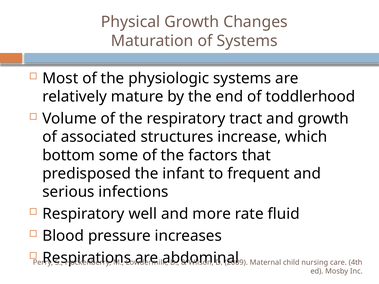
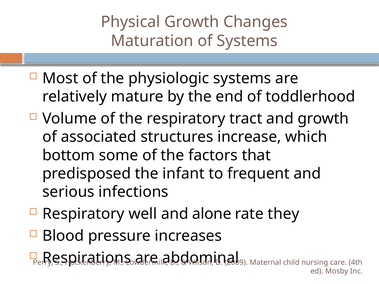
more: more -> alone (212, 214)
fluid: fluid -> they (284, 214)
